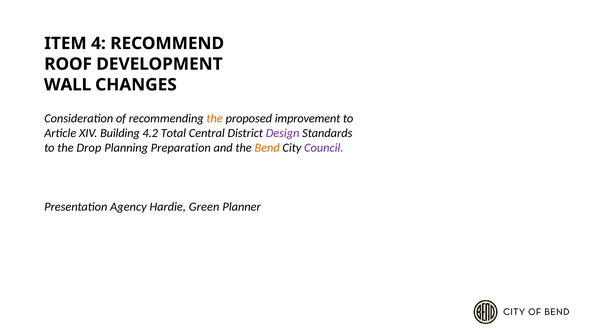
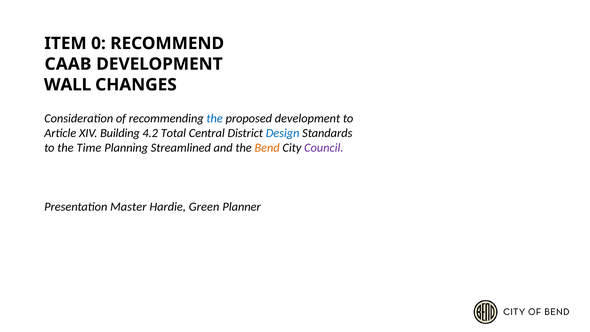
4: 4 -> 0 (98, 43)
ROOF: ROOF -> CAAB (68, 64)
the colour: orange -> blue (215, 118)
proposed improvement: improvement -> development (307, 118)
Design colour: purple -> blue (283, 133)
Drop: Drop -> Time (89, 148)
Preparation: Preparation -> Streamlined (181, 148)
Agency: Agency -> Master (128, 207)
